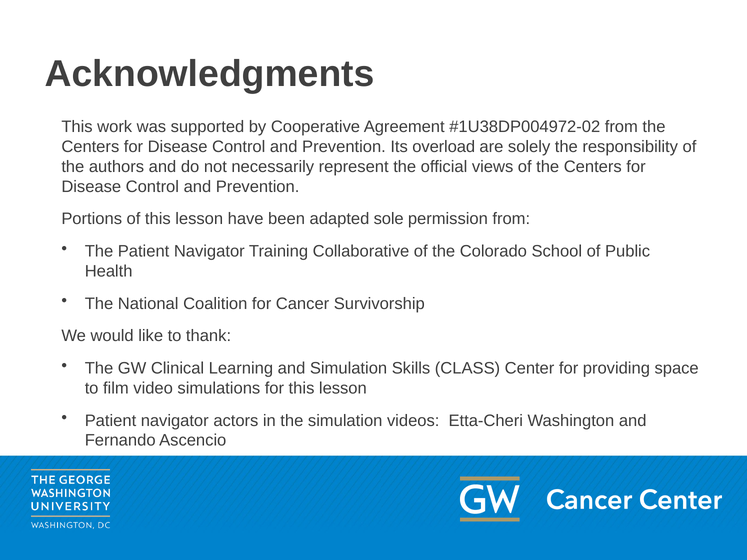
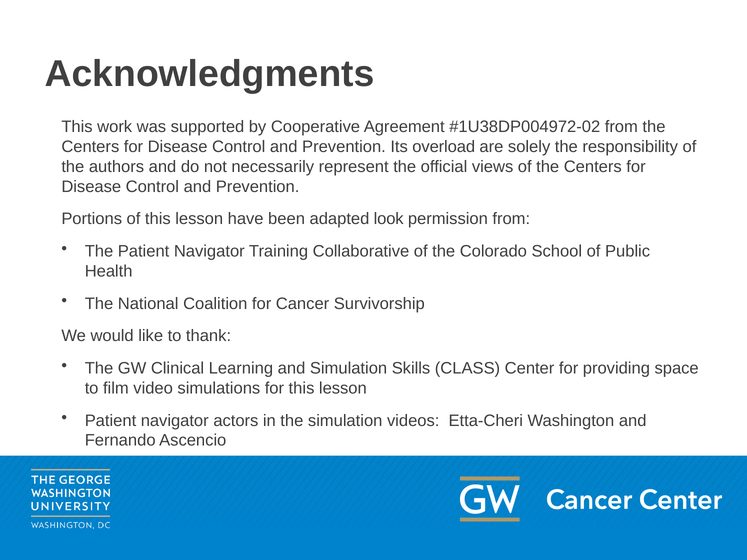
sole: sole -> look (389, 219)
